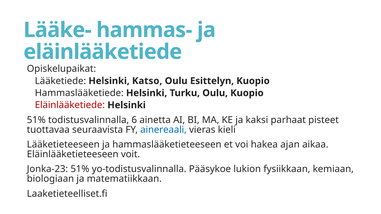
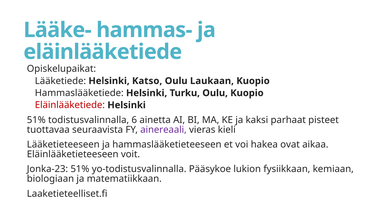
Esittelyn: Esittelyn -> Laukaan (212, 81)
ainereaali colour: blue -> purple (163, 130)
ajan: ajan -> ovat (290, 145)
